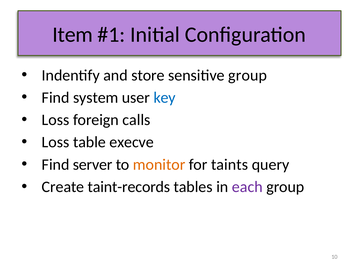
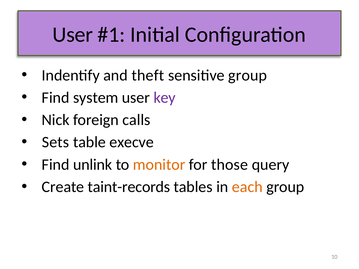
Item: Item -> User (73, 35)
store: store -> theft (148, 75)
key colour: blue -> purple (165, 98)
Loss: Loss -> Nick (56, 120)
Loss: Loss -> Sets (56, 142)
server: server -> unlink (93, 165)
taints: taints -> those (230, 165)
each colour: purple -> orange (247, 187)
